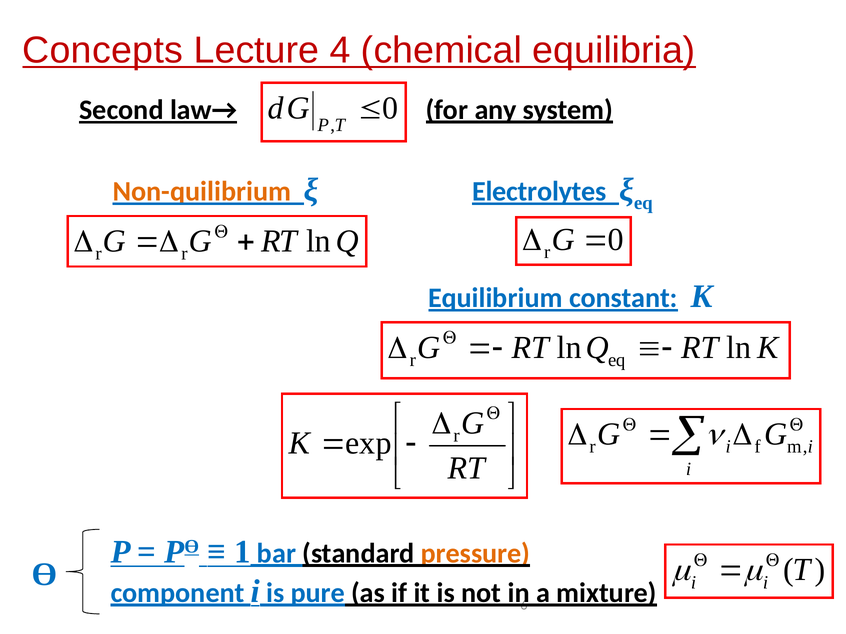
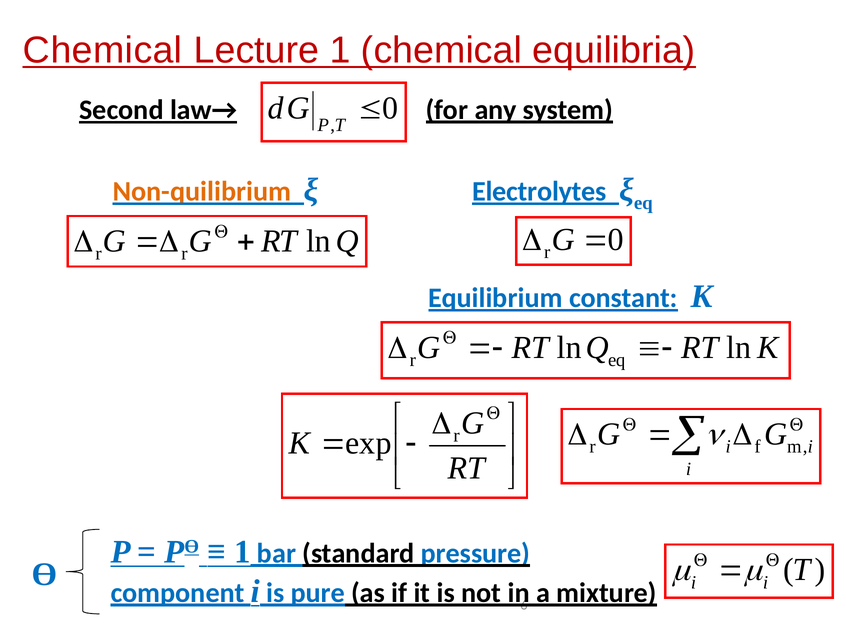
Concepts: Concepts -> Chemical (103, 51)
Lecture 4: 4 -> 1 (340, 51)
pressure colour: orange -> blue (475, 554)
